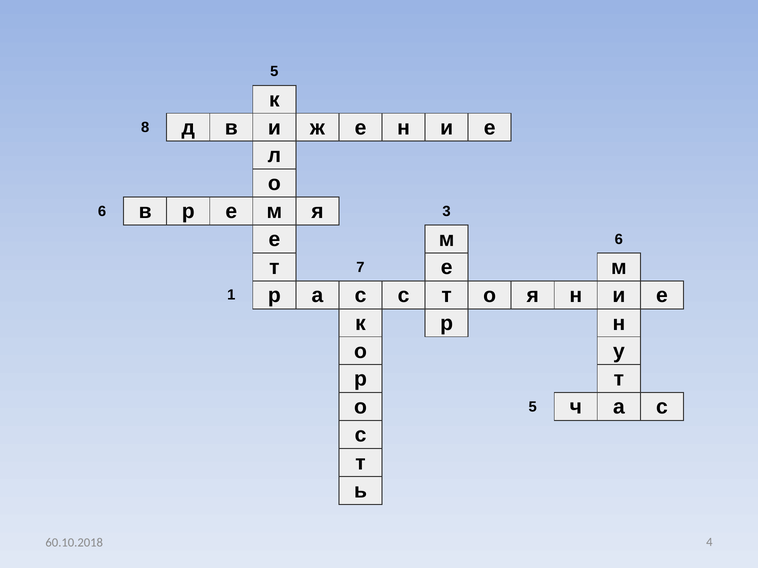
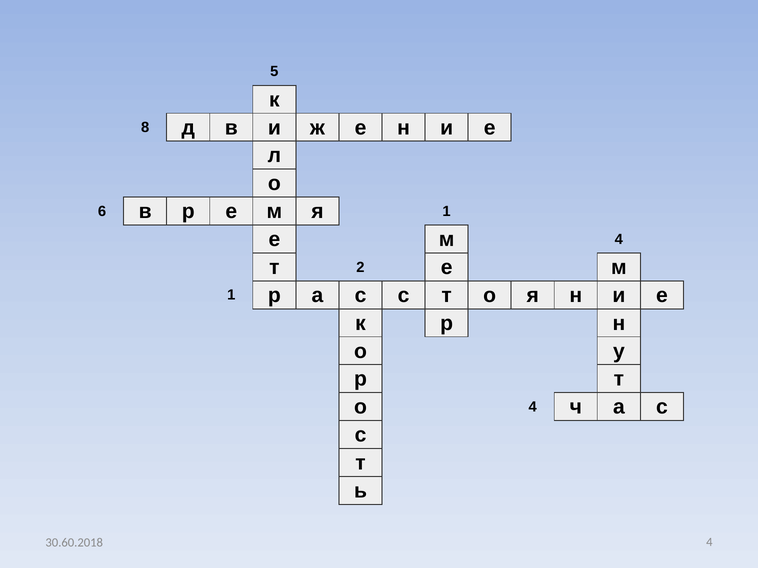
я 3: 3 -> 1 (447, 211)
м 6: 6 -> 4 (619, 239)
7: 7 -> 2 (360, 267)
о 5: 5 -> 4 (533, 407)
60.10.2018: 60.10.2018 -> 30.60.2018 (74, 543)
